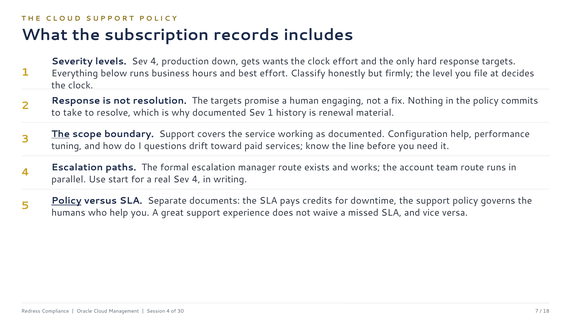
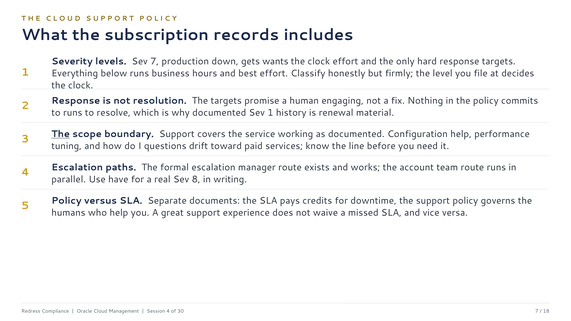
levels Sev 4: 4 -> 7 (155, 61)
to take: take -> runs (73, 113)
start: start -> have (118, 180)
real Sev 4: 4 -> 8 (196, 180)
Policy underline: present -> none (66, 201)
